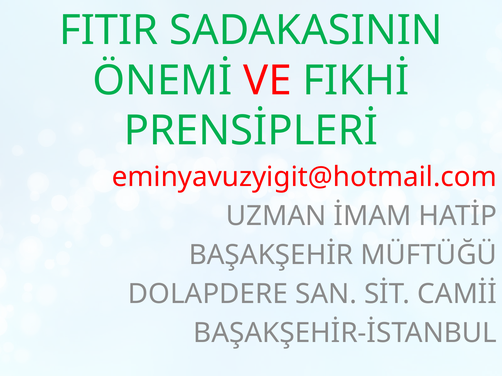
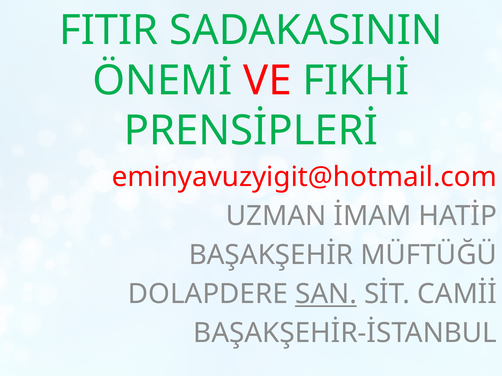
SAN underline: none -> present (326, 294)
